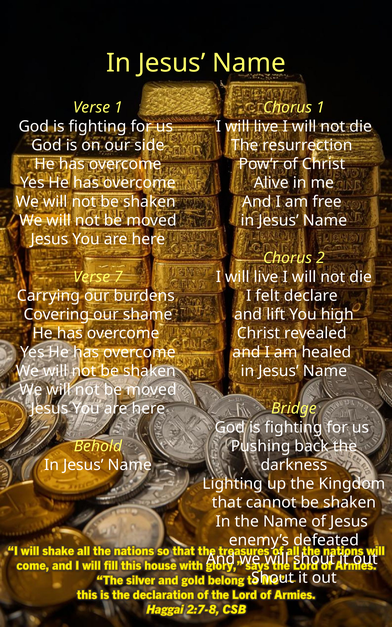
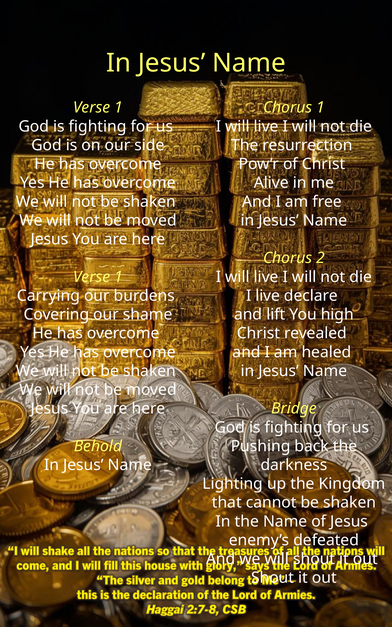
7: 7 -> 1 (119, 277)
I felt: felt -> live (268, 296)
